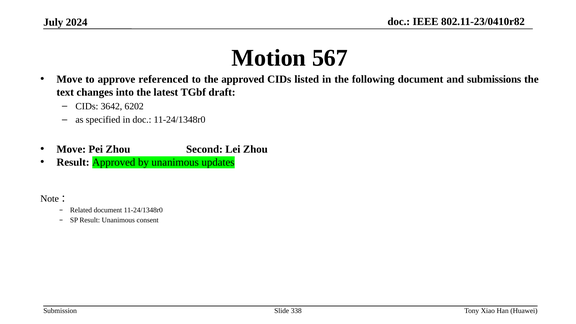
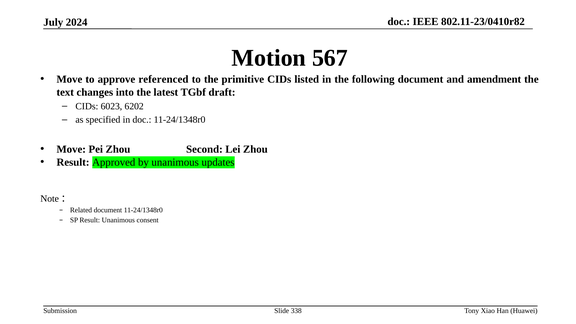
the approved: approved -> primitive (243, 79)
submissions: submissions -> amendment (494, 79)
3642: 3642 -> 6023 (111, 106)
